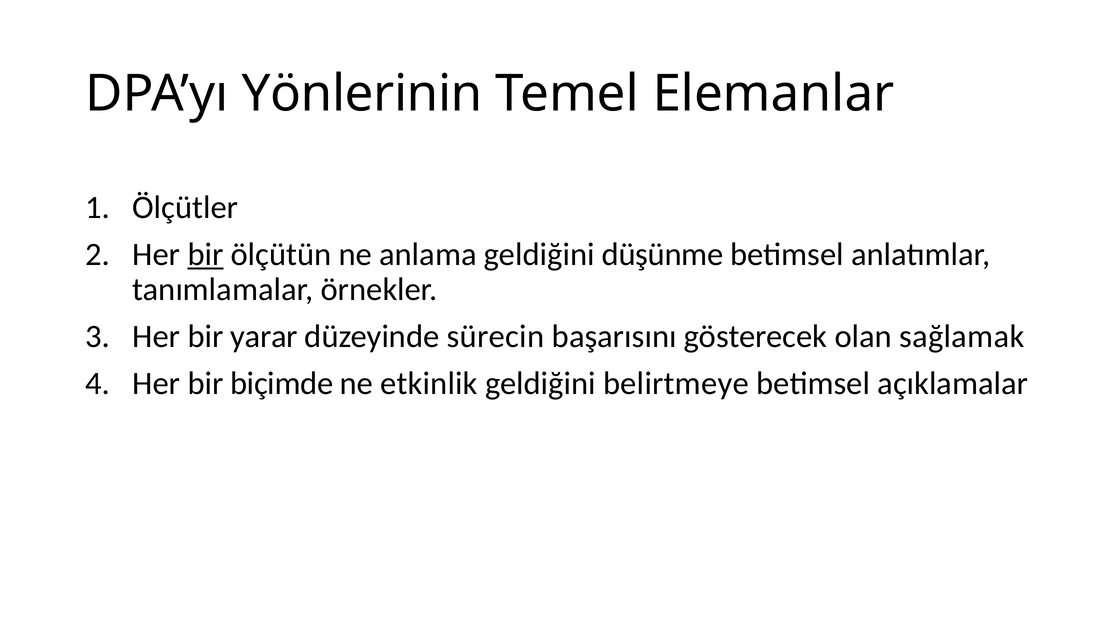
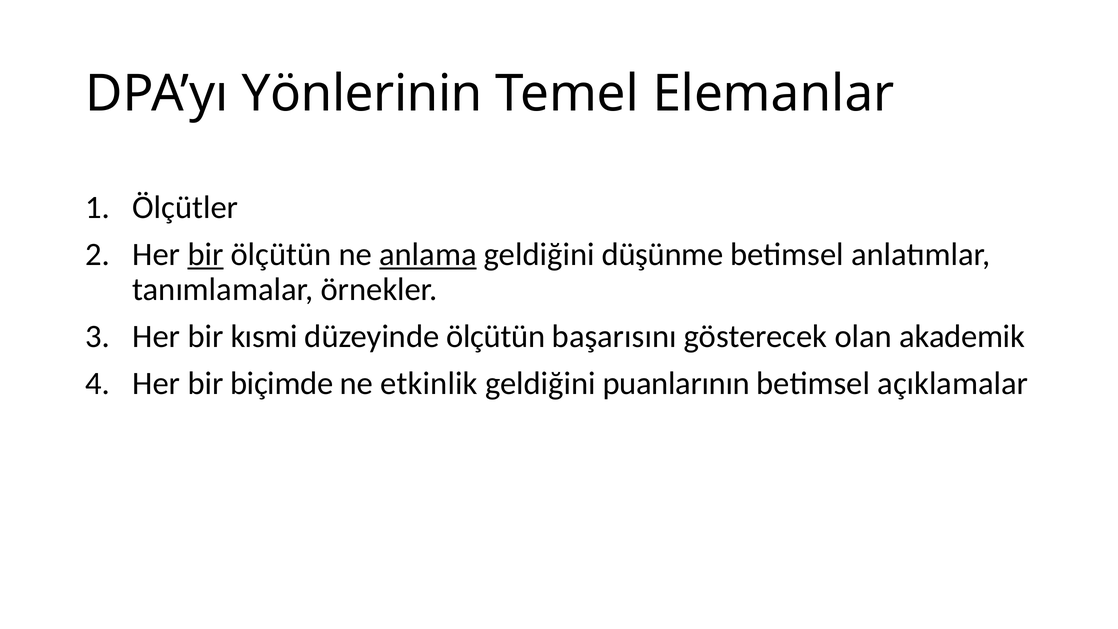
anlama underline: none -> present (428, 254)
yarar: yarar -> kısmi (264, 336)
düzeyinde sürecin: sürecin -> ölçütün (496, 336)
sağlamak: sağlamak -> akademik (962, 336)
belirtmeye: belirtmeye -> puanlarının (676, 383)
